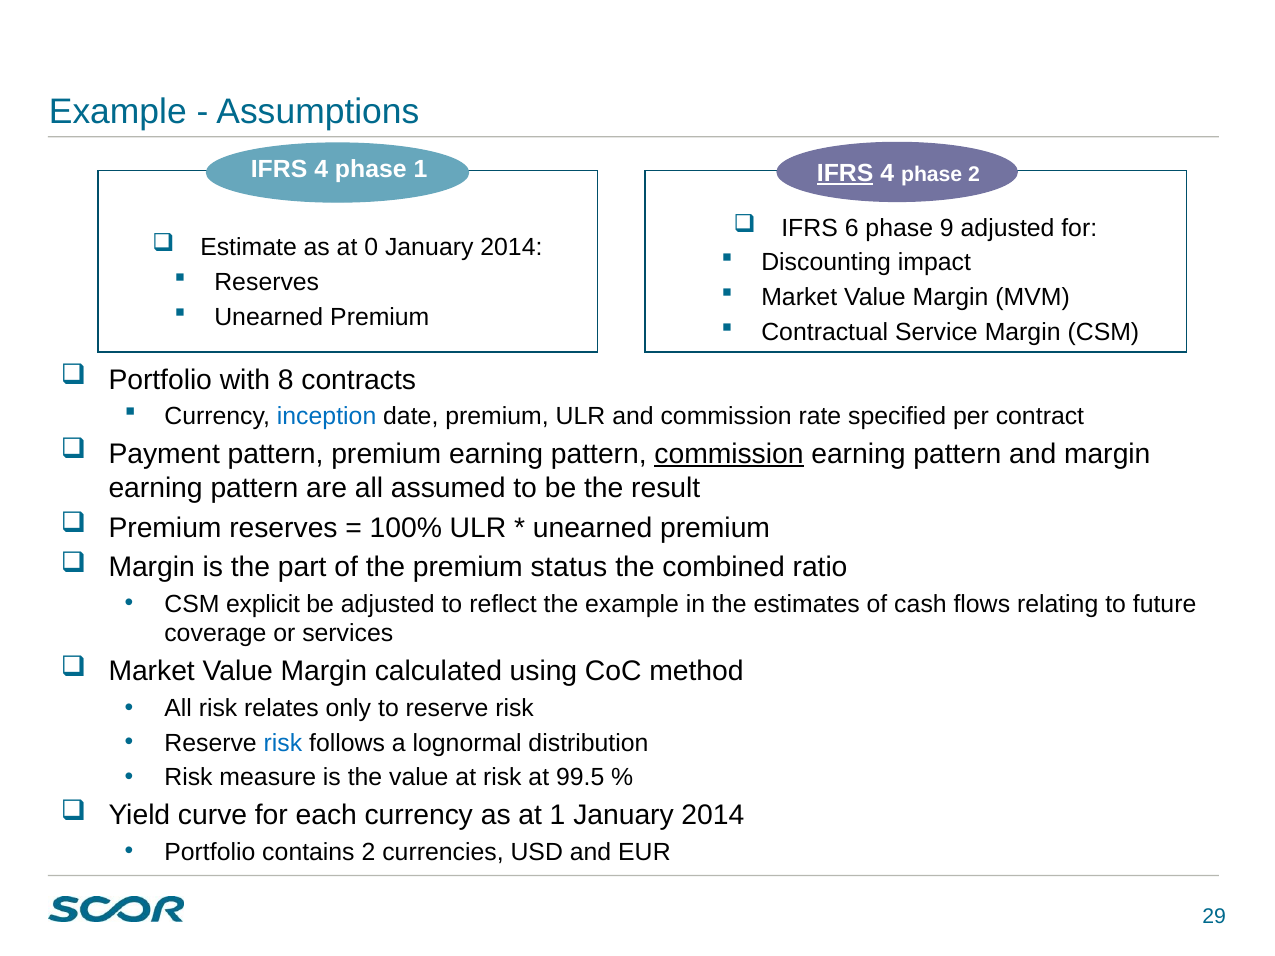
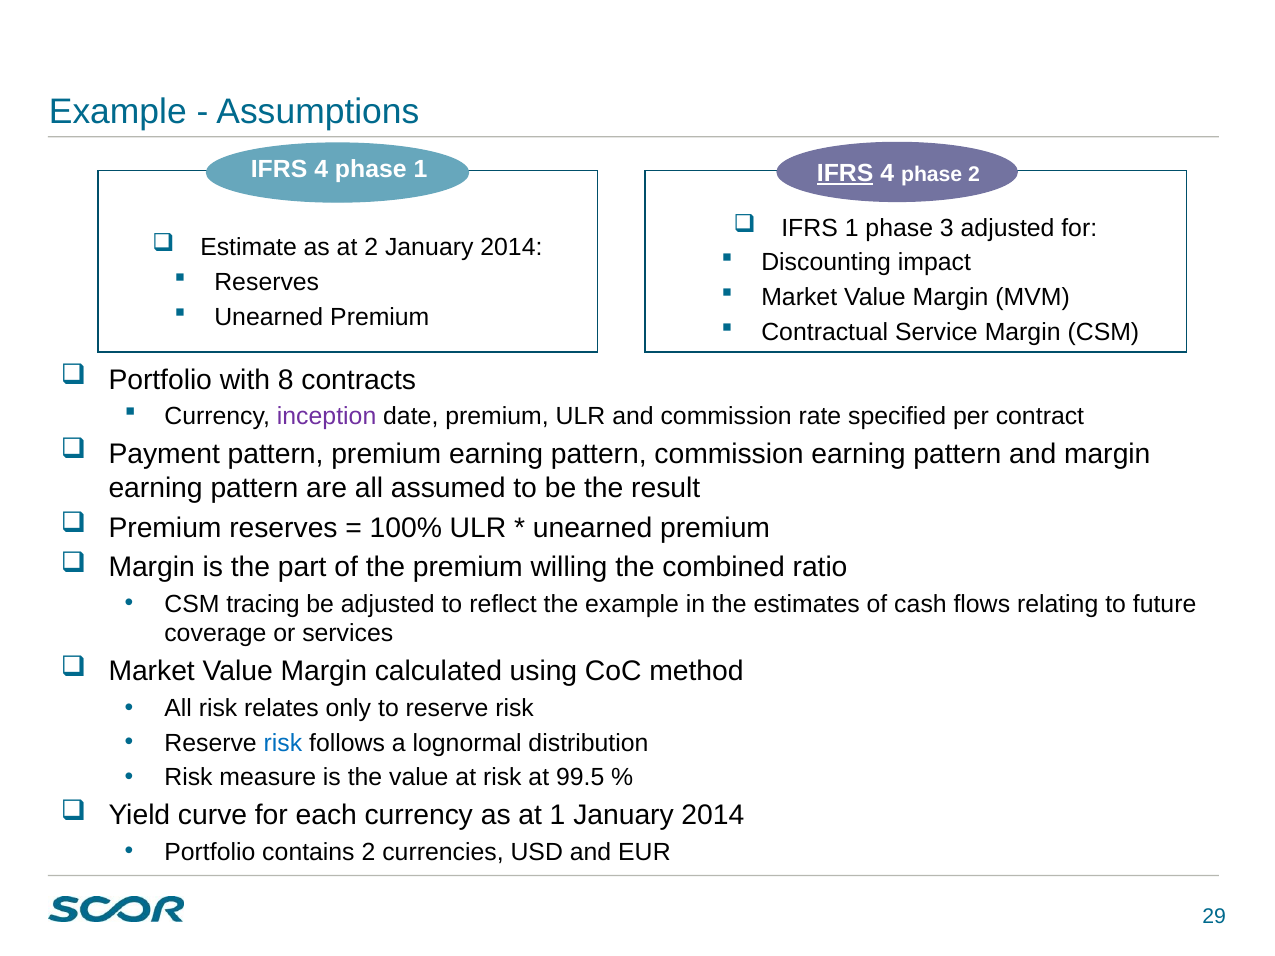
IFRS 6: 6 -> 1 (852, 228)
9: 9 -> 3 (947, 228)
at 0: 0 -> 2 (371, 248)
inception colour: blue -> purple (327, 416)
commission underline: present -> none (729, 454)
status: status -> willing (569, 568)
explicit: explicit -> tracing (263, 604)
